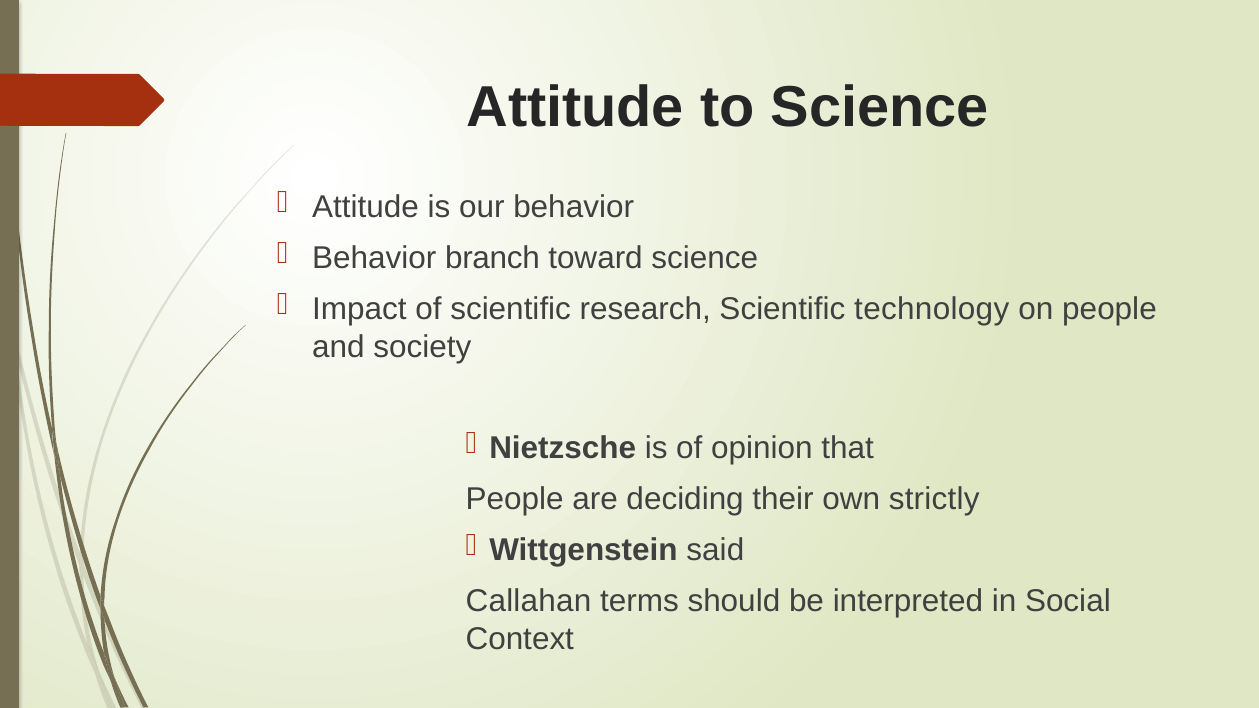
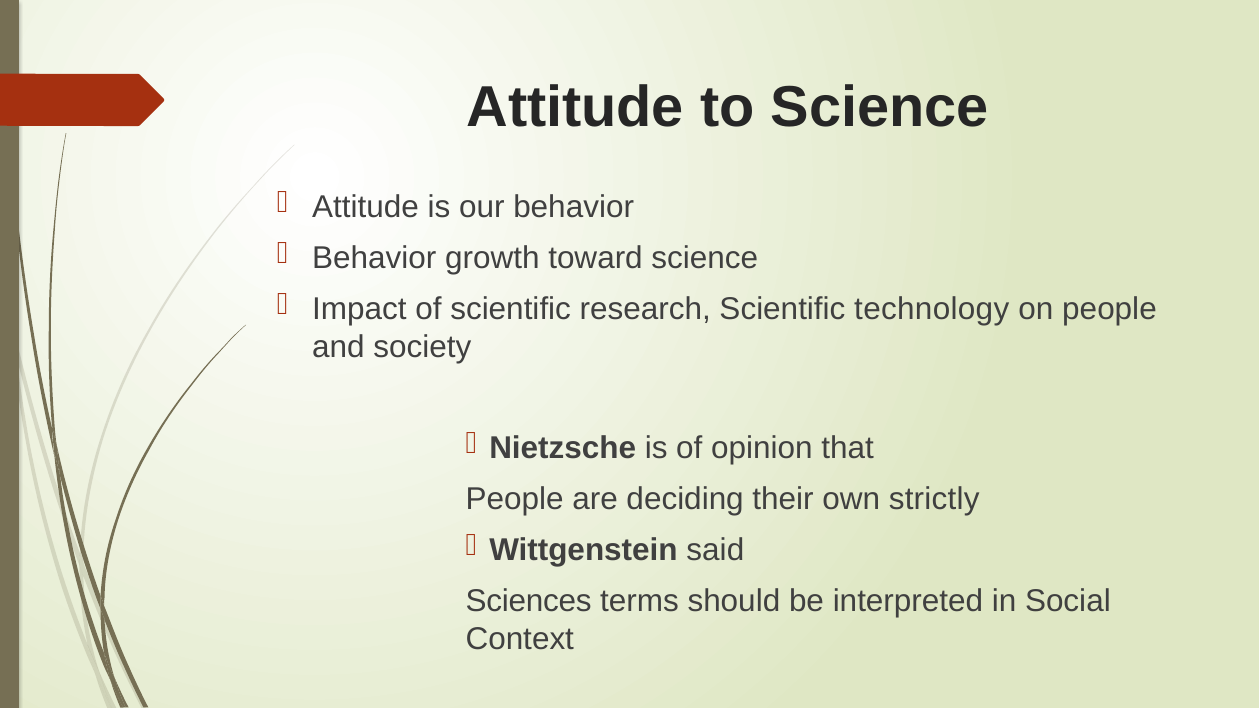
branch: branch -> growth (492, 258)
Callahan: Callahan -> Sciences (529, 601)
